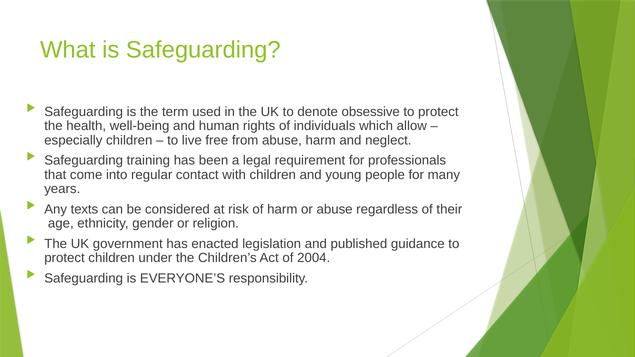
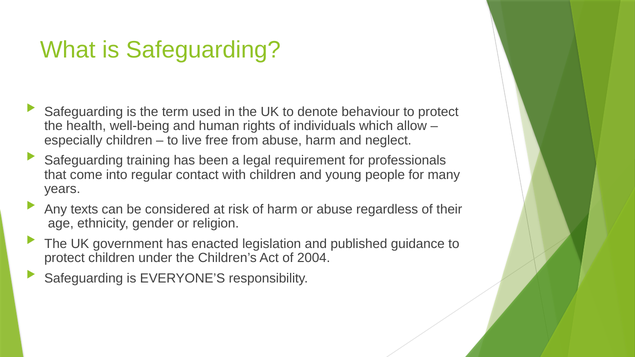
obsessive: obsessive -> behaviour (371, 112)
